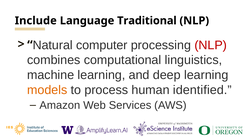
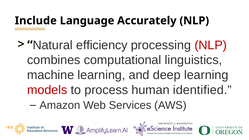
Traditional: Traditional -> Accurately (147, 21)
computer: computer -> efficiency (102, 45)
models colour: orange -> red (47, 90)
